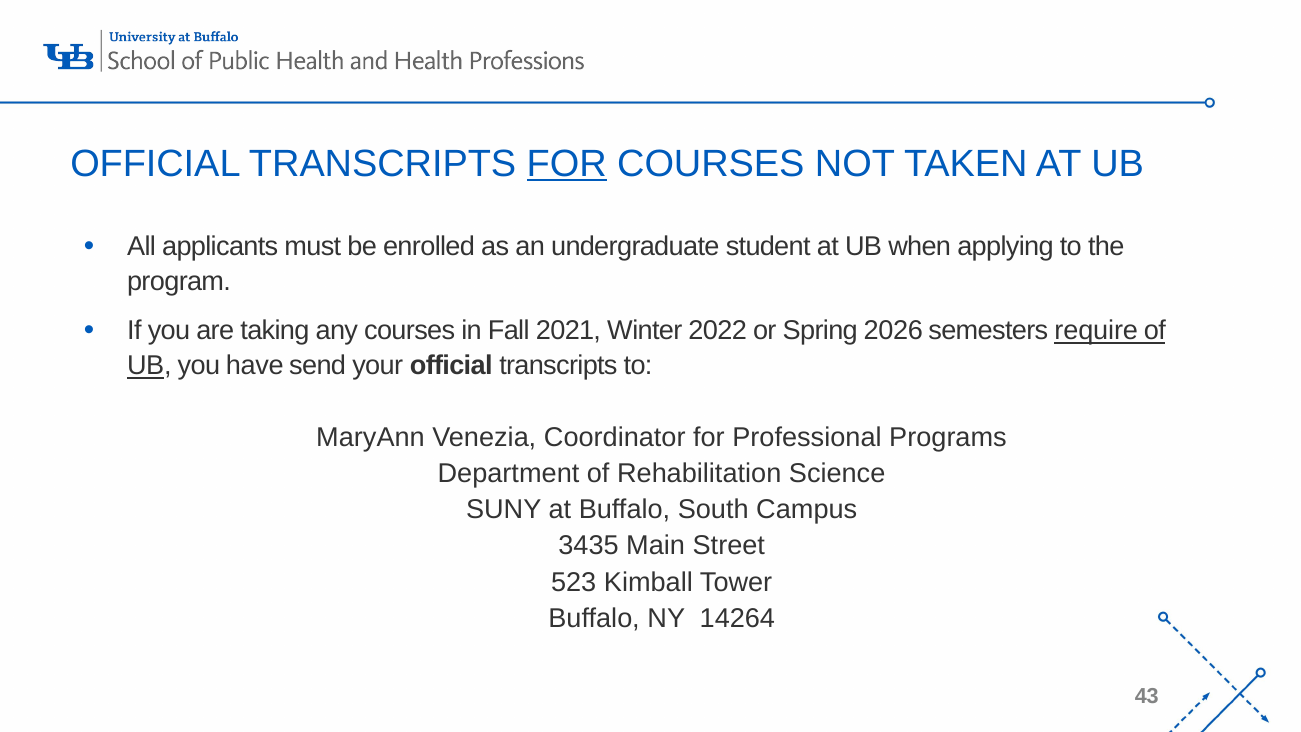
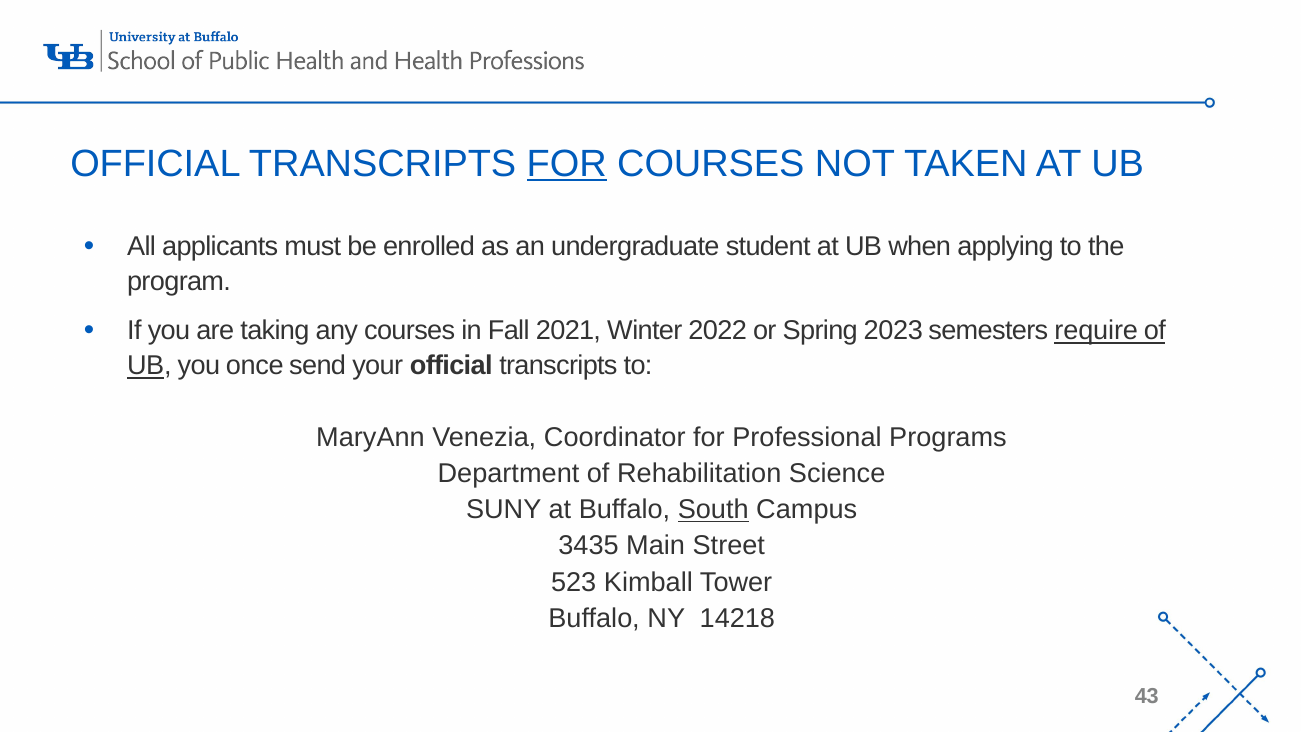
2026: 2026 -> 2023 (893, 331)
have: have -> once (255, 366)
South underline: none -> present (713, 510)
14264: 14264 -> 14218 (737, 618)
